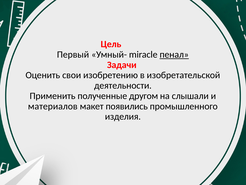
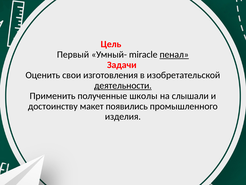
изобретению: изобретению -> изготовления (111, 75)
деятельности underline: none -> present (123, 85)
другом: другом -> школы (143, 96)
материалов: материалов -> достоинству (53, 106)
